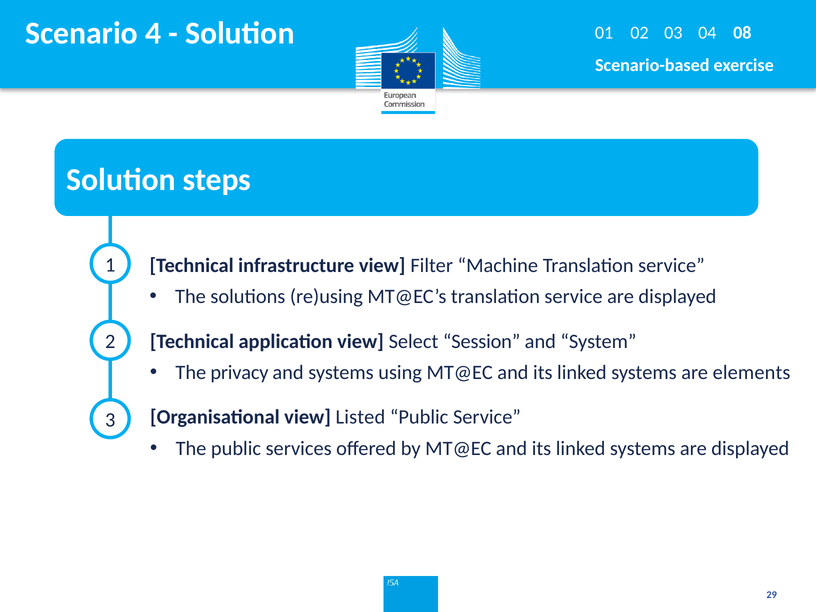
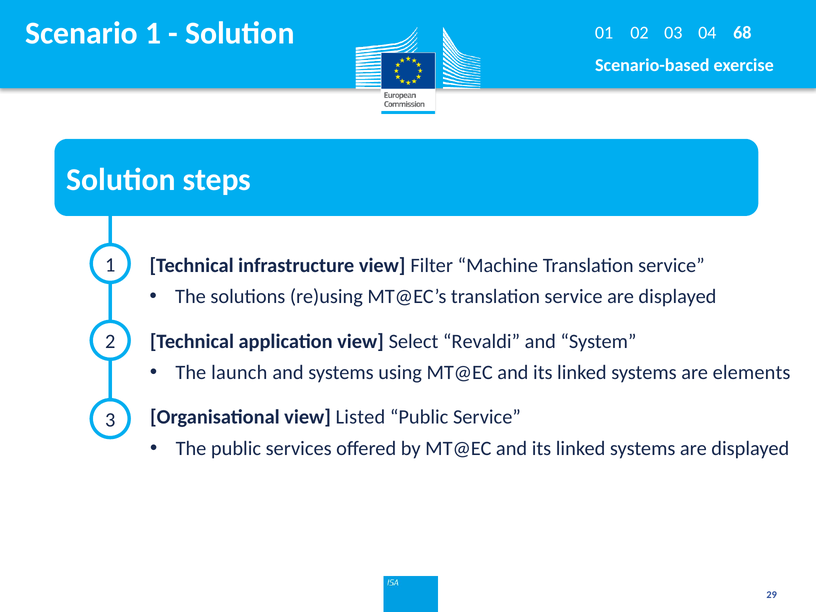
Scenario 4: 4 -> 1 (153, 33)
08: 08 -> 68 (742, 33)
Session: Session -> Revaldi (482, 341)
privacy: privacy -> launch (239, 373)
